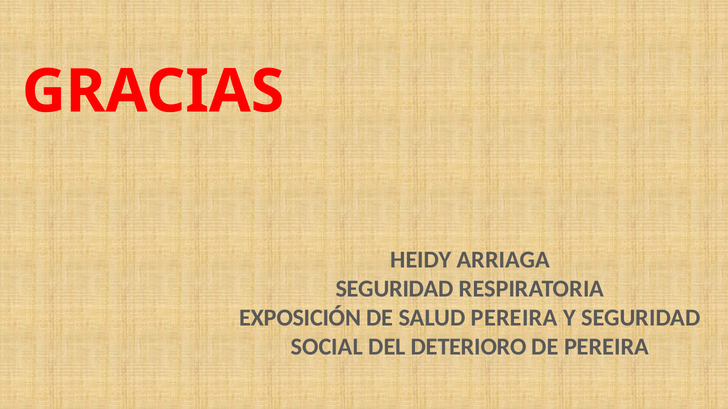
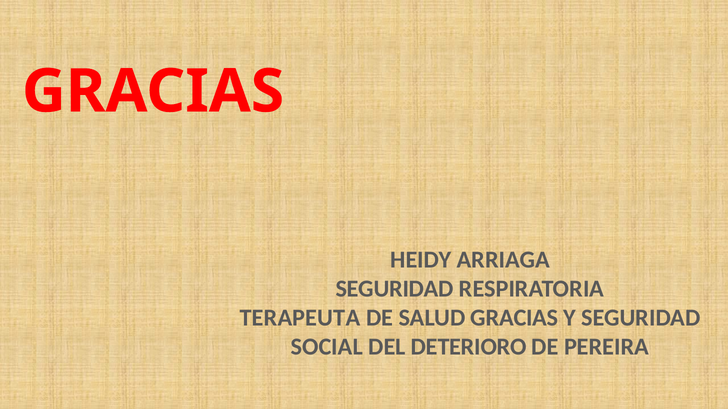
EXPOSICIÓN: EXPOSICIÓN -> TERAPEUTA (300, 318)
SALUD PEREIRA: PEREIRA -> GRACIAS (514, 318)
